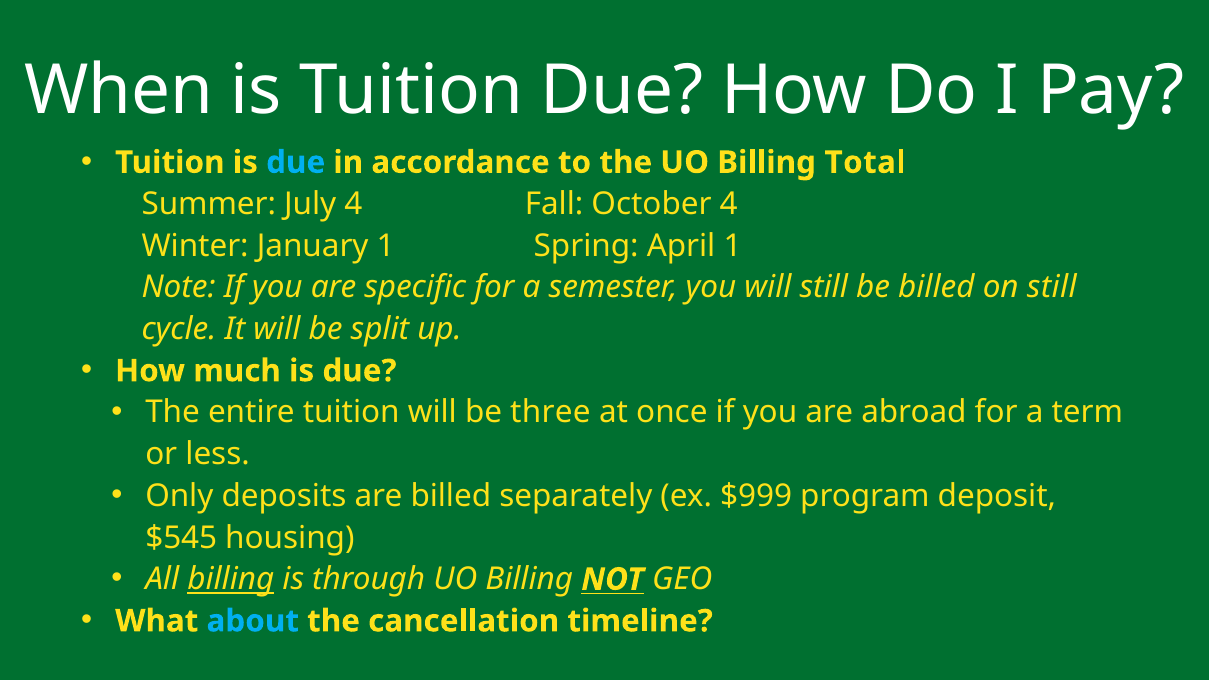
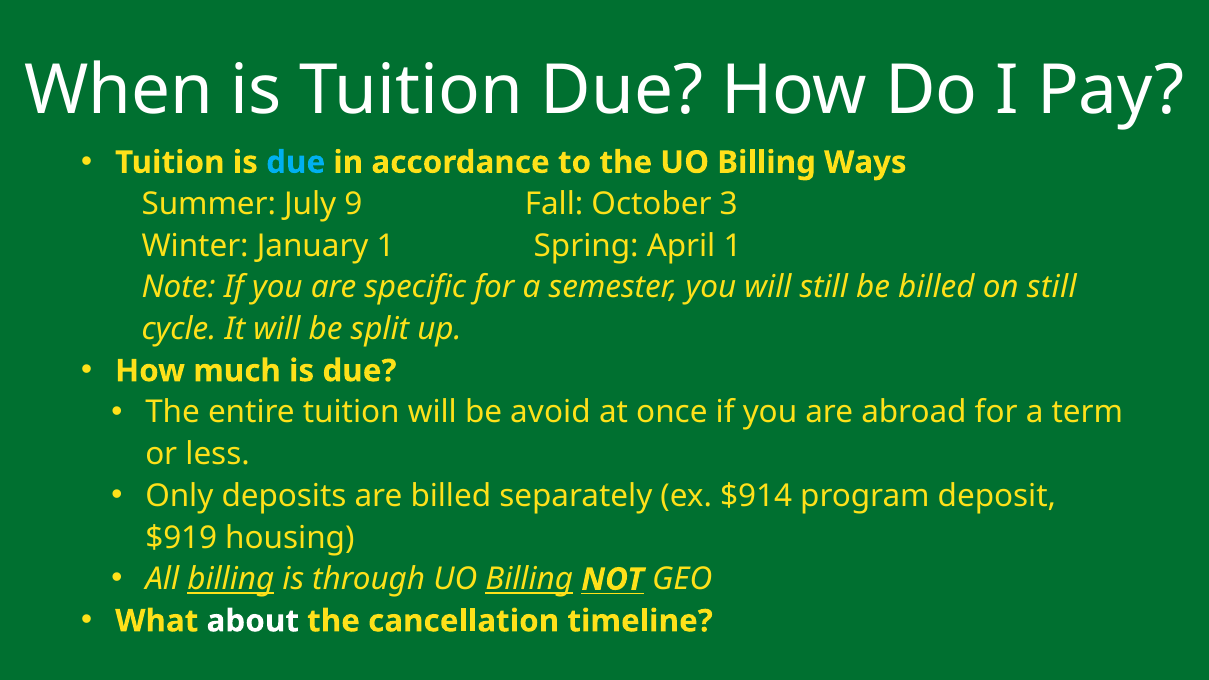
Total: Total -> Ways (865, 162)
July 4: 4 -> 9 (353, 204)
October 4: 4 -> 3 (729, 204)
three: three -> avoid (551, 413)
$999: $999 -> $914 (756, 496)
$545: $545 -> $919 (181, 538)
Billing underline: none -> present (529, 579)
about colour: light blue -> white (253, 621)
